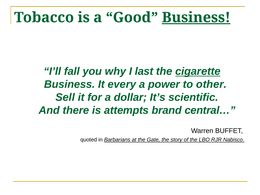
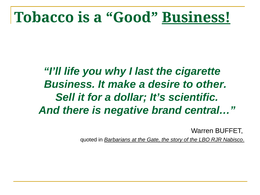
fall: fall -> life (72, 71)
cigarette underline: present -> none (198, 71)
every: every -> make (122, 84)
power: power -> desire (164, 84)
attempts: attempts -> negative (126, 110)
